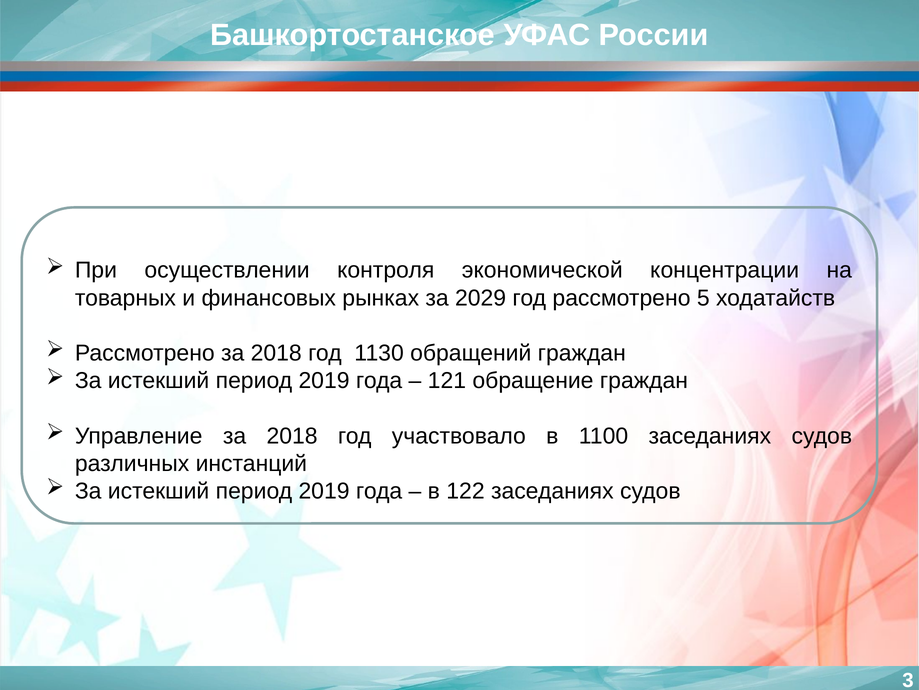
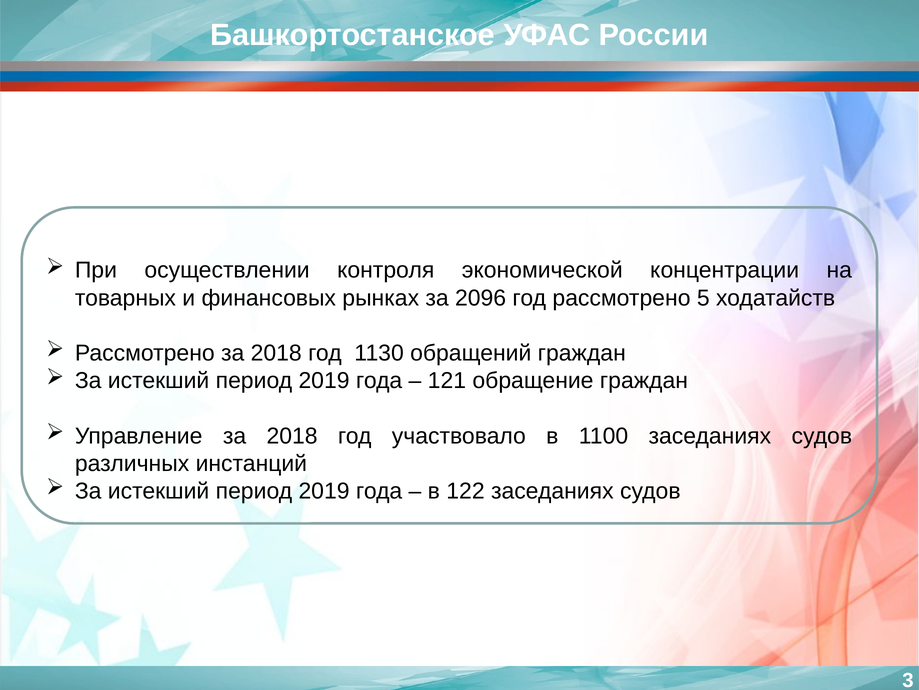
2029: 2029 -> 2096 (481, 298)
